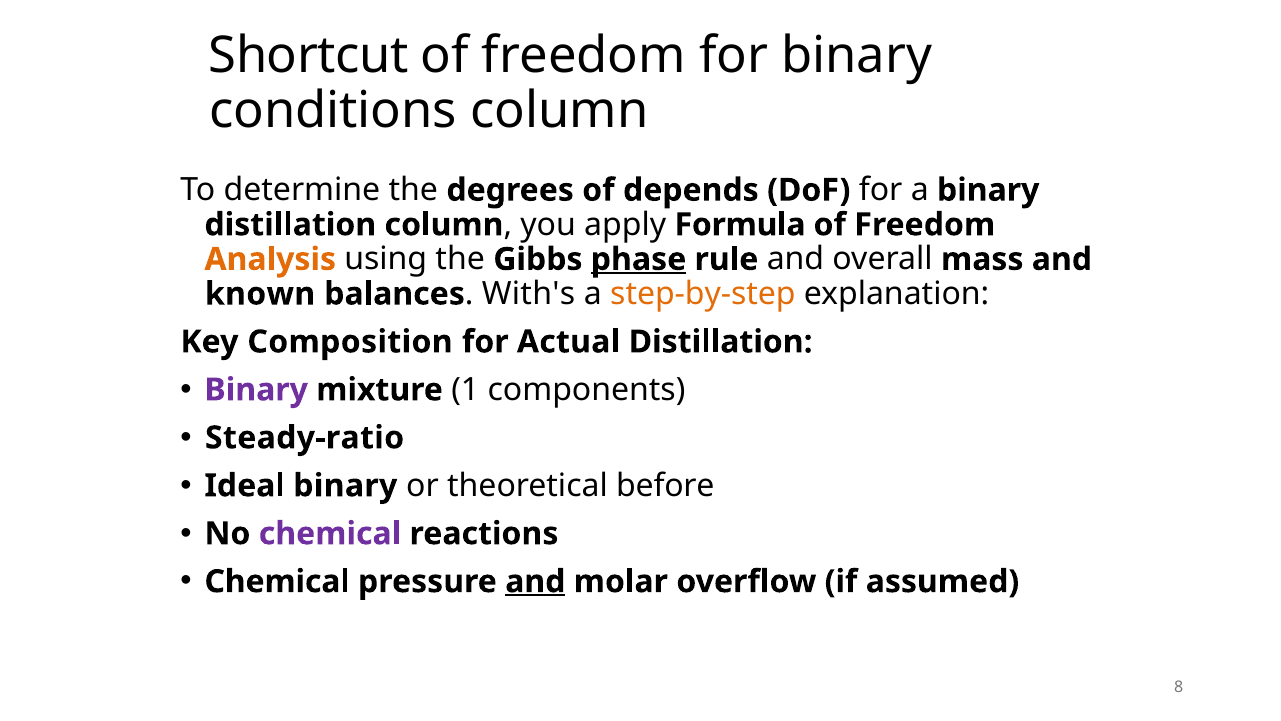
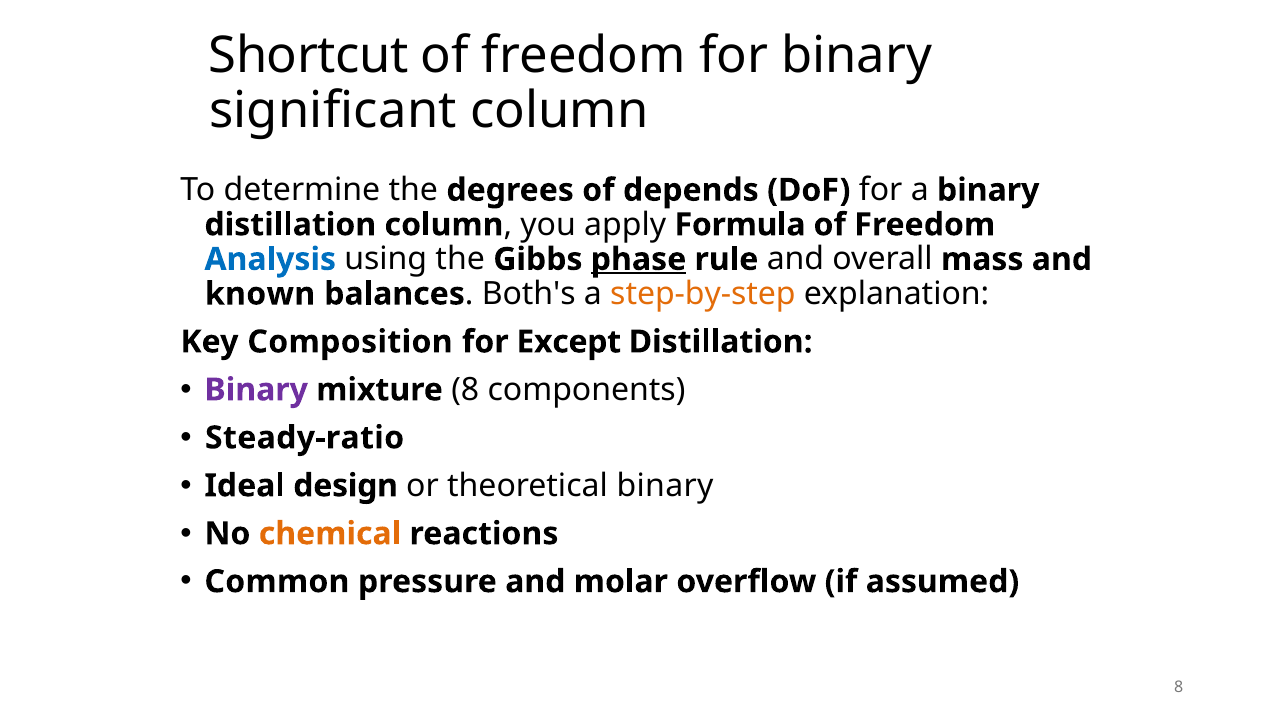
conditions: conditions -> significant (333, 111)
Analysis colour: orange -> blue (270, 259)
With's: With's -> Both's (529, 294)
Actual: Actual -> Except (569, 342)
mixture 1: 1 -> 8 (465, 390)
Ideal binary: binary -> design (346, 485)
theoretical before: before -> binary (665, 485)
chemical colour: purple -> orange (330, 533)
Chemical: Chemical -> Common (277, 581)
and underline: present -> none (535, 581)
